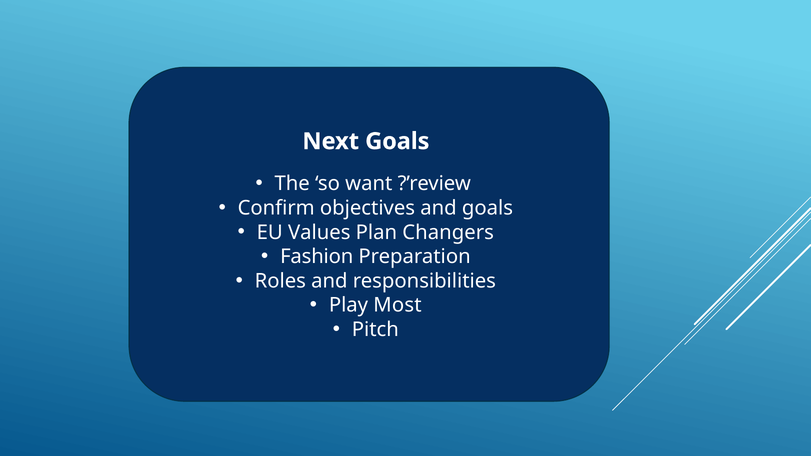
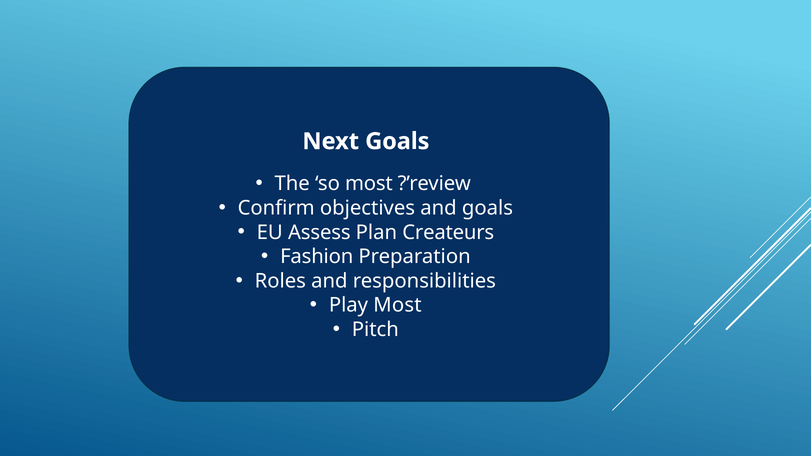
so want: want -> most (369, 184)
Values: Values -> Assess (319, 232)
Changers: Changers -> Createurs (448, 232)
